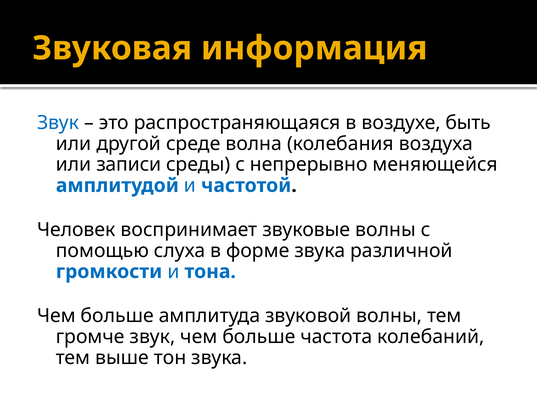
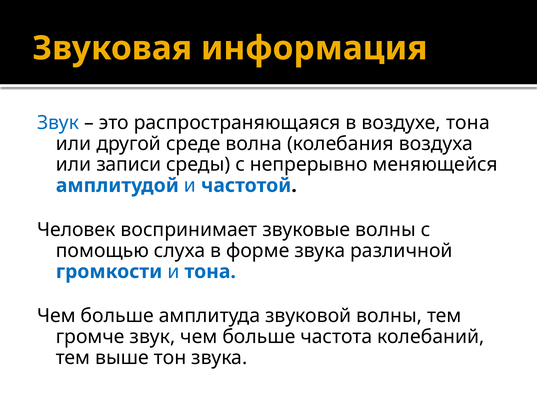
воздухе быть: быть -> тона (468, 123)
